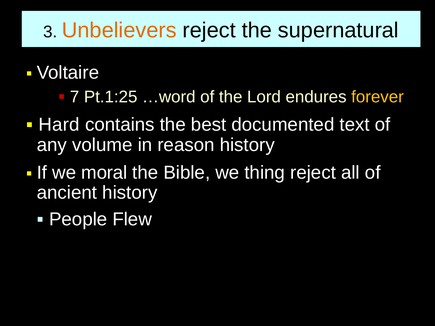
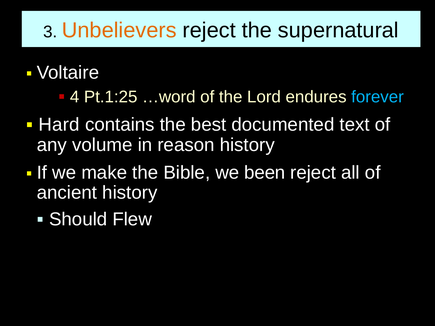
7: 7 -> 4 (75, 97)
forever colour: yellow -> light blue (378, 97)
moral: moral -> make (104, 173)
thing: thing -> been (265, 173)
People: People -> Should (78, 219)
